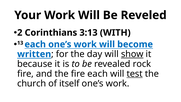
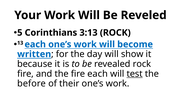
2: 2 -> 5 (20, 33)
3:13 WITH: WITH -> ROCK (115, 33)
show underline: present -> none (132, 54)
church: church -> before (32, 83)
itself: itself -> their (69, 83)
